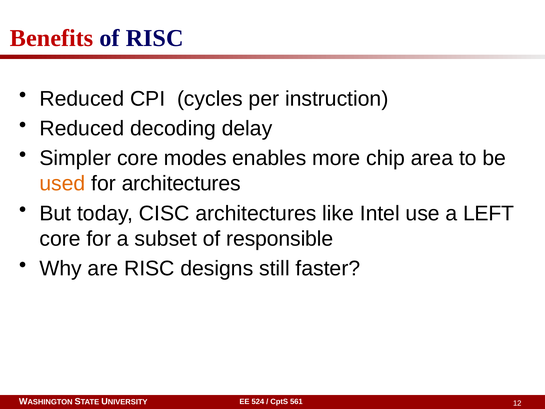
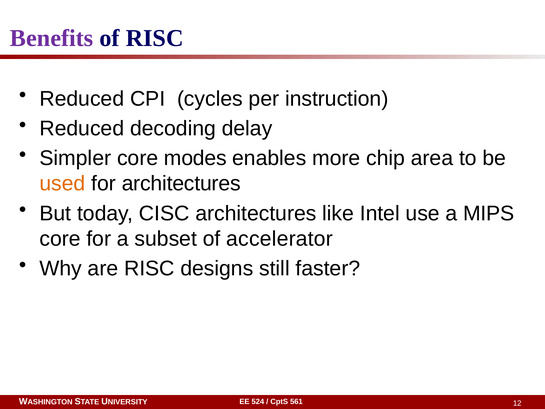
Benefits colour: red -> purple (52, 38)
LEFT: LEFT -> MIPS (489, 213)
responsible: responsible -> accelerator (280, 239)
